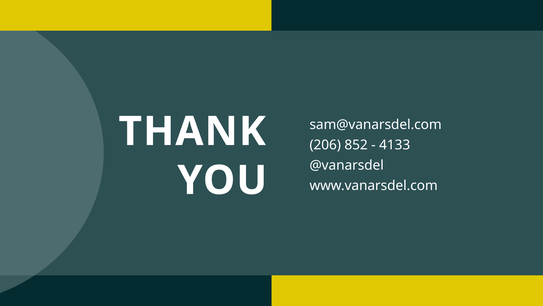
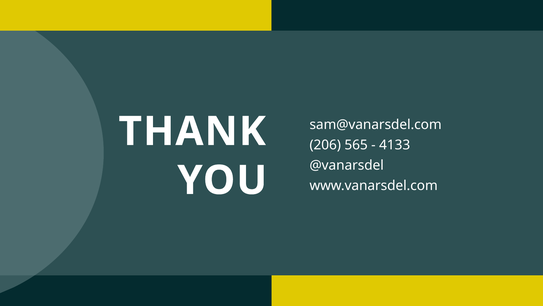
852: 852 -> 565 (356, 145)
